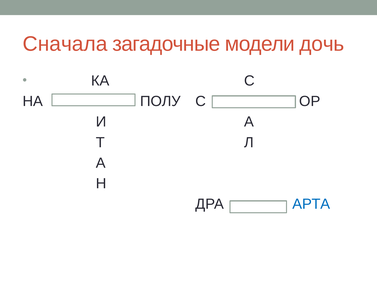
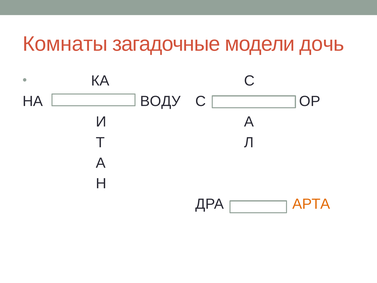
Сначала: Сначала -> Комнаты (65, 44)
ПОЛУ: ПОЛУ -> ВОДУ (160, 101)
АРТА colour: blue -> orange (311, 204)
